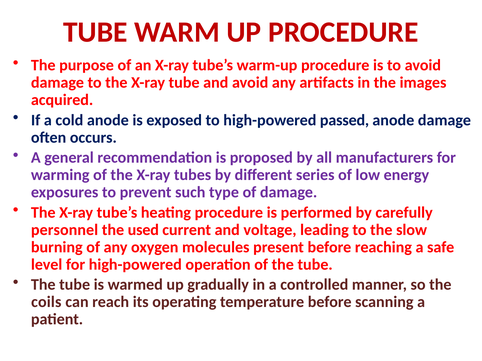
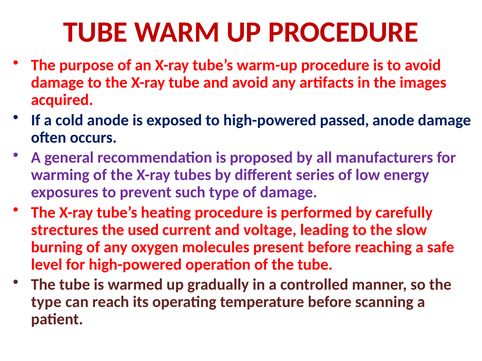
personnel: personnel -> strectures (65, 230)
coils: coils -> type (46, 302)
